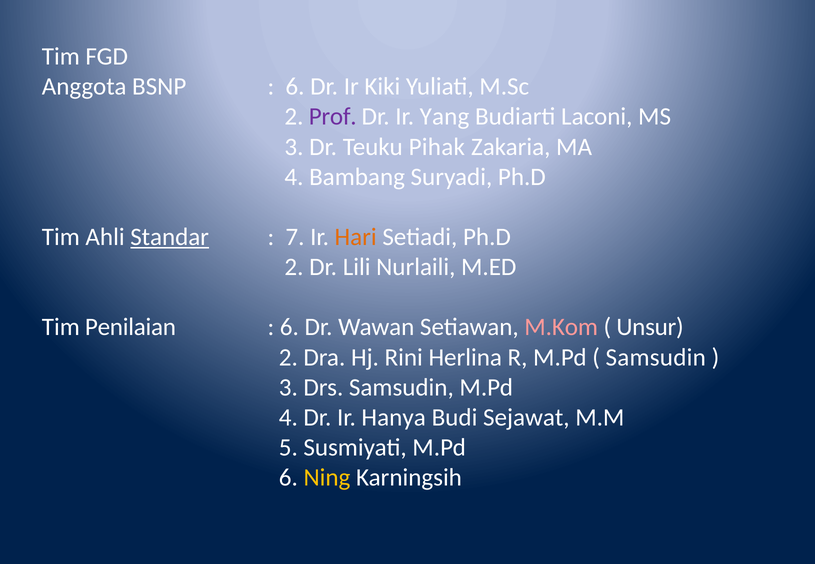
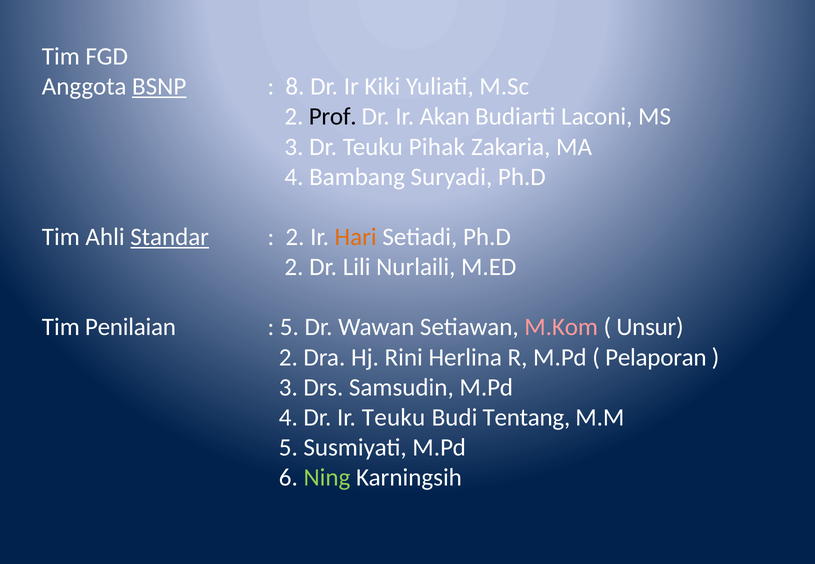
BSNP underline: none -> present (159, 87)
6: 6 -> 8 (295, 87)
Prof colour: purple -> black (333, 117)
Yang: Yang -> Akan (445, 117)
7: 7 -> 2 (295, 237)
6: 6 -> 5 (289, 327)
Samsudin: Samsudin -> Pelaporan (656, 357)
Ir Hanya: Hanya -> Teuku (394, 418)
Sejawat: Sejawat -> Tentang (526, 418)
Ning colour: yellow -> light green (327, 478)
